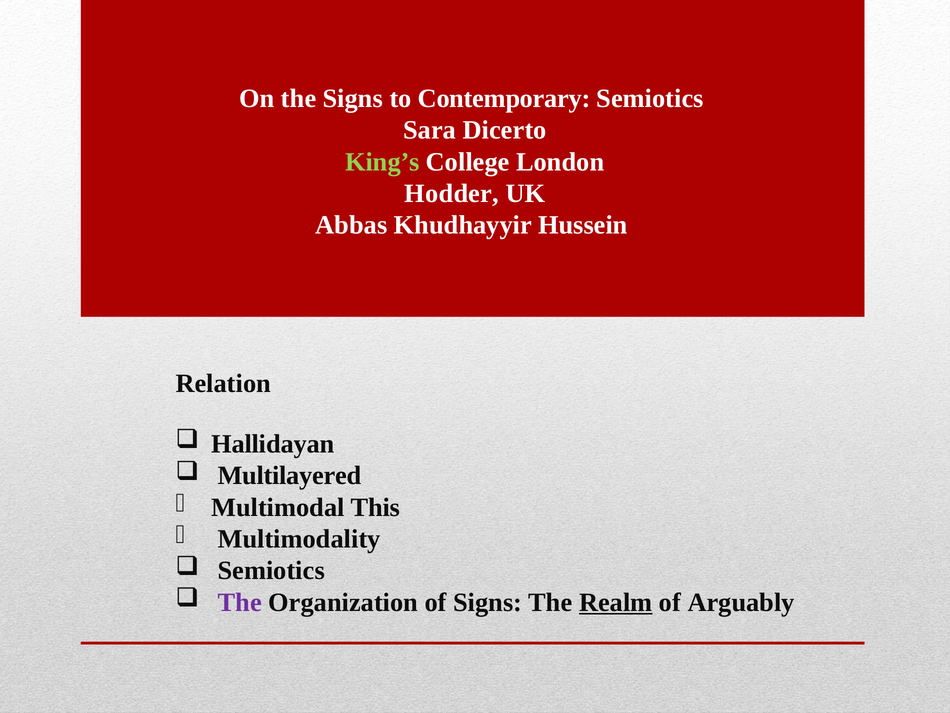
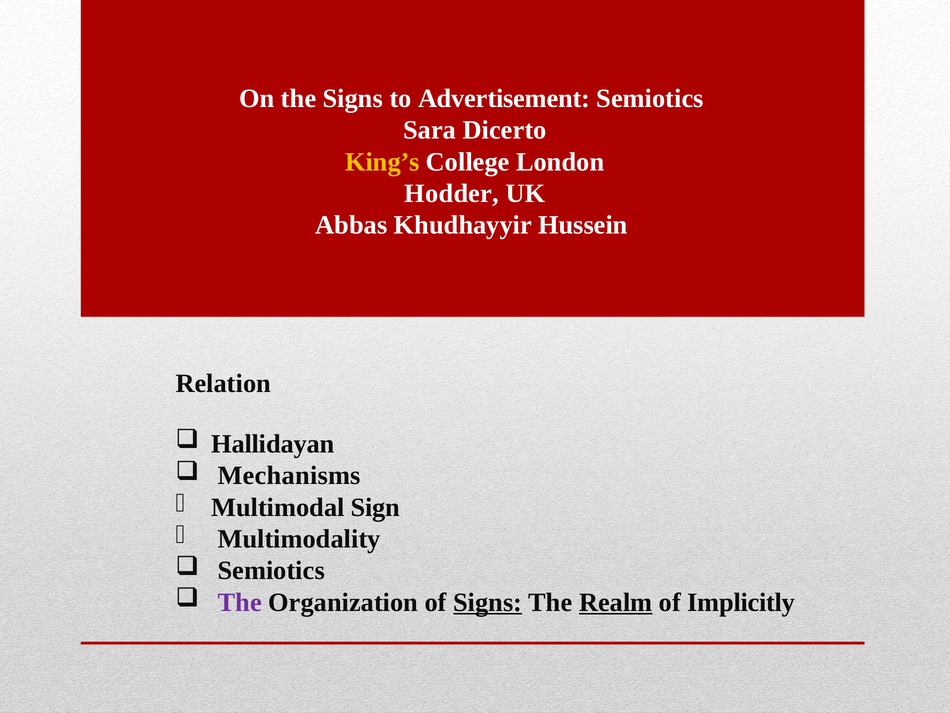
Contemporary: Contemporary -> Advertisement (504, 98)
King’s colour: light green -> yellow (382, 162)
Multilayered: Multilayered -> Mechanisms (289, 475)
This: This -> Sign (375, 507)
Signs underline: none -> present (488, 602)
Arguably: Arguably -> Implicitly (741, 602)
